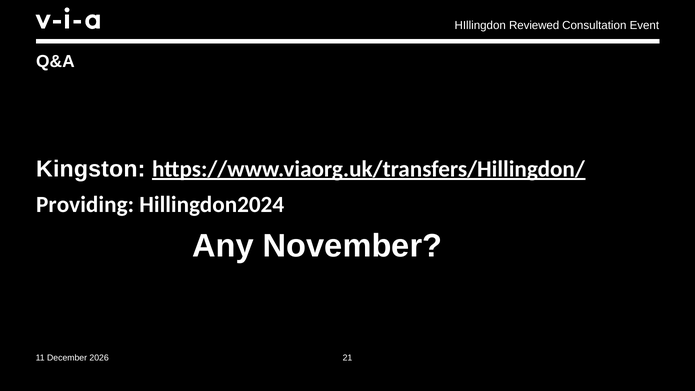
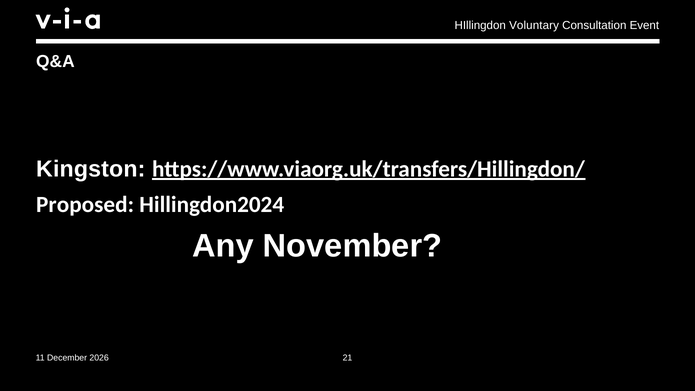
Reviewed: Reviewed -> Voluntary (534, 26)
Providing: Providing -> Proposed (85, 205)
